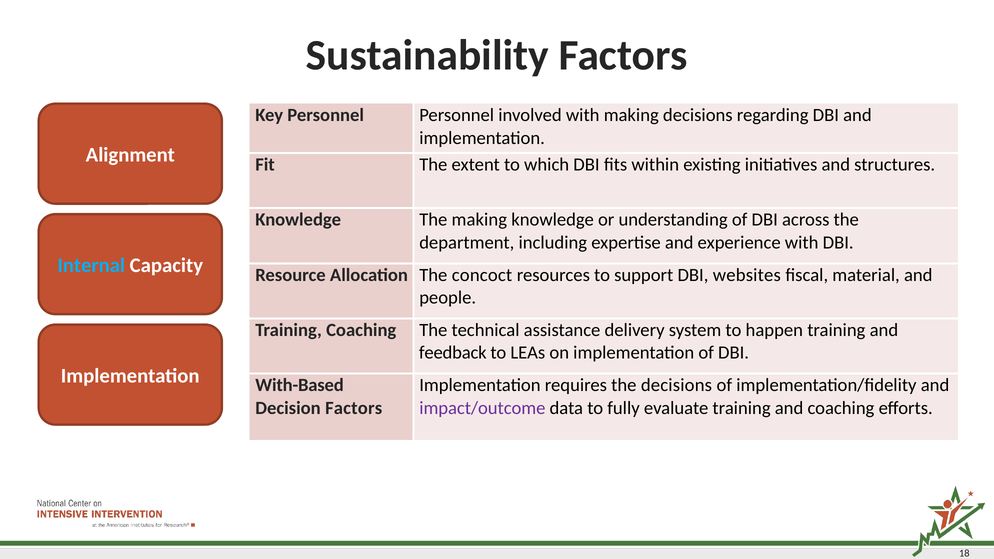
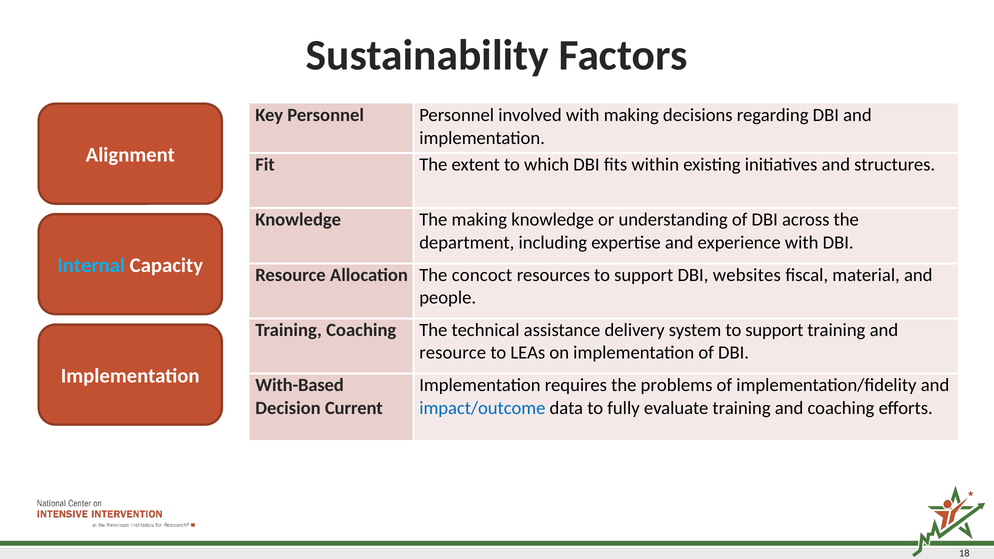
system to happen: happen -> support (774, 330)
feedback: feedback -> resource (453, 353)
the decisions: decisions -> problems (677, 385)
Decision Factors: Factors -> Current (354, 408)
impact/outcome colour: purple -> blue (482, 408)
